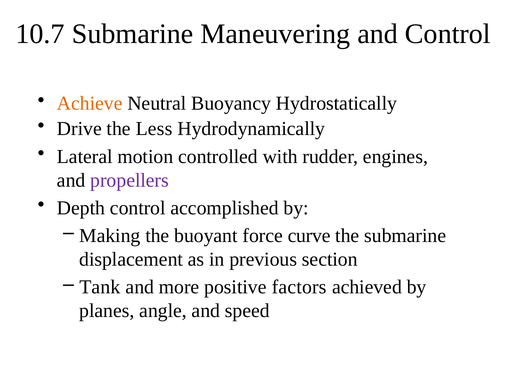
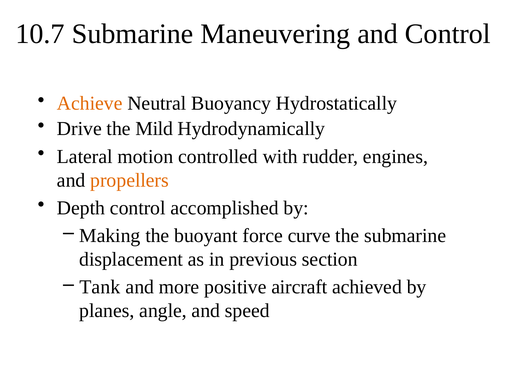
Less: Less -> Mild (154, 128)
propellers colour: purple -> orange (130, 180)
factors: factors -> aircraft (299, 286)
